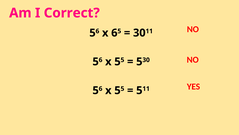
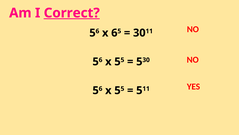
Correct underline: none -> present (72, 13)
